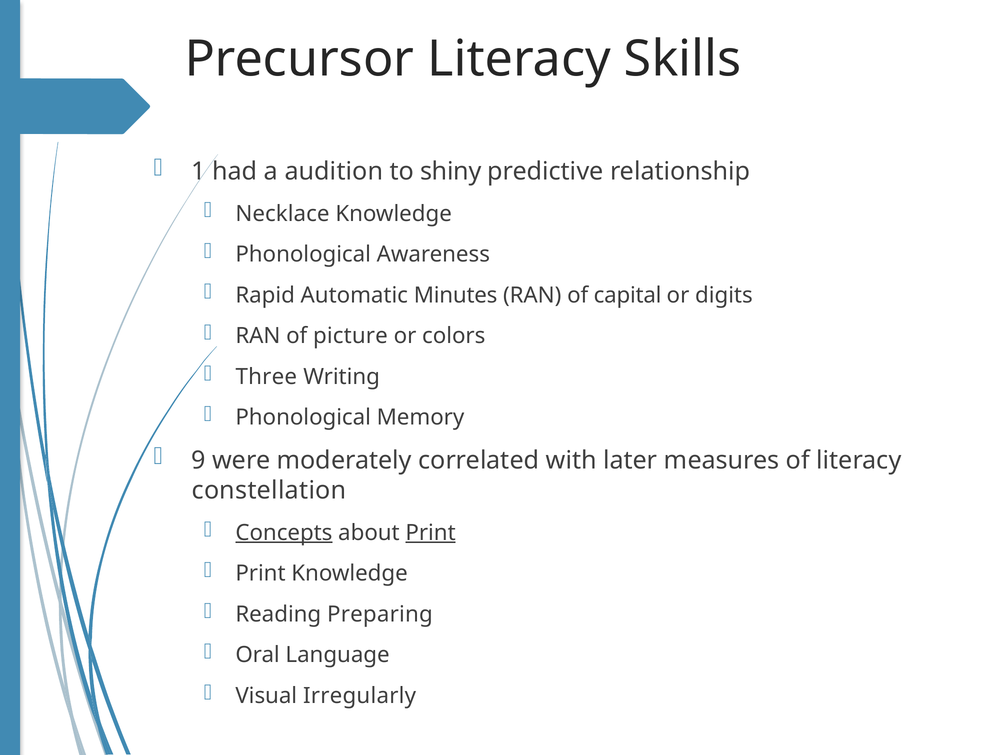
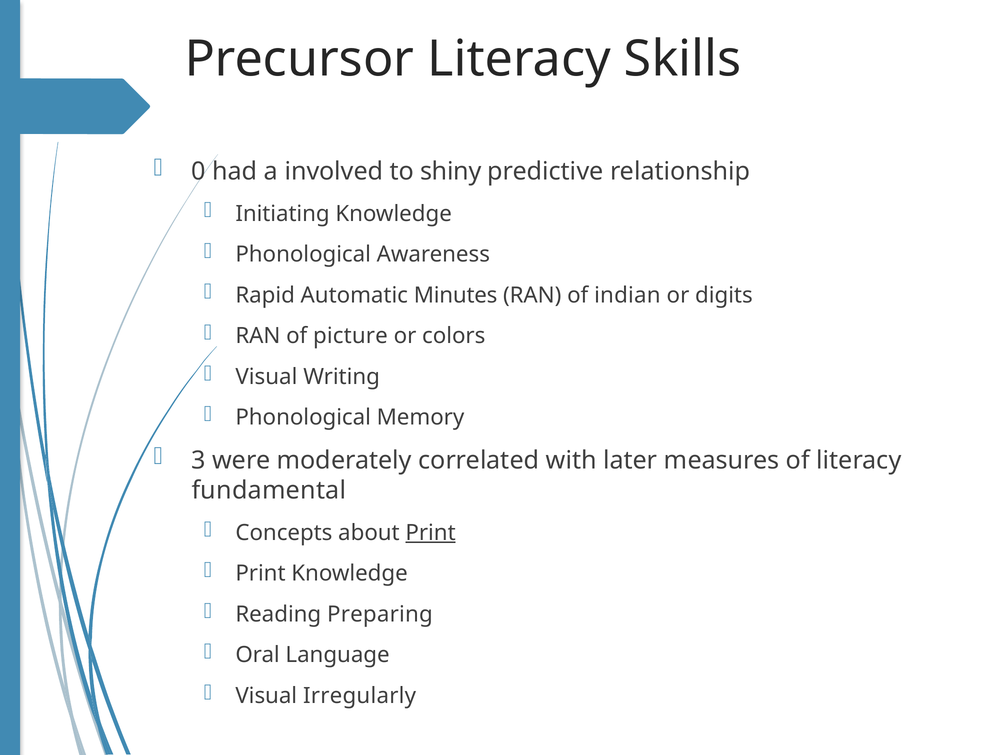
1: 1 -> 0 (199, 171)
audition: audition -> involved (334, 171)
Necklace: Necklace -> Initiating (283, 214)
capital: capital -> indian (627, 295)
Three: Three -> Visual (266, 377)
9: 9 -> 3 (199, 460)
constellation: constellation -> fundamental (269, 490)
Concepts underline: present -> none (284, 532)
